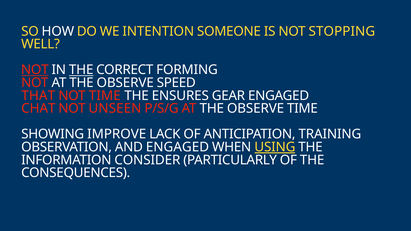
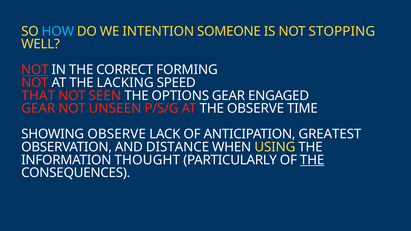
HOW colour: white -> light blue (58, 31)
THE underline: present -> none (81, 70)
NOT AT THE OBSERVE: OBSERVE -> LACKING (125, 83)
NOT TIME: TIME -> SEEN (105, 96)
ENSURES: ENSURES -> OPTIONS (180, 96)
CHAT: CHAT -> GEAR (38, 109)
SHOWING IMPROVE: IMPROVE -> OBSERVE (117, 134)
TRAINING: TRAINING -> GREATEST (330, 134)
AND ENGAGED: ENGAGED -> DISTANCE (178, 147)
USING underline: present -> none (275, 147)
CONSIDER: CONSIDER -> THOUGHT (147, 160)
THE underline: none -> present (312, 160)
